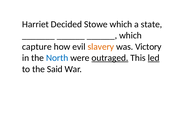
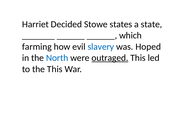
Stowe which: which -> states (121, 24)
capture: capture -> farming (37, 47)
slavery colour: orange -> blue (101, 47)
Victory: Victory -> Hoped (148, 47)
led underline: present -> none (154, 58)
the Said: Said -> This (55, 69)
